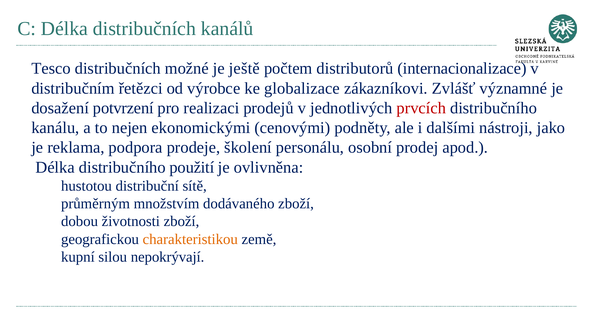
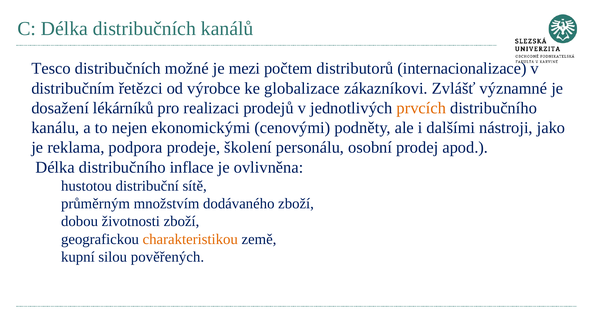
ještě: ještě -> mezi (244, 69)
potvrzení: potvrzení -> lékárníků (123, 108)
prvcích colour: red -> orange (421, 108)
použití: použití -> inflace (192, 167)
nepokrývají: nepokrývají -> pověřených (167, 257)
